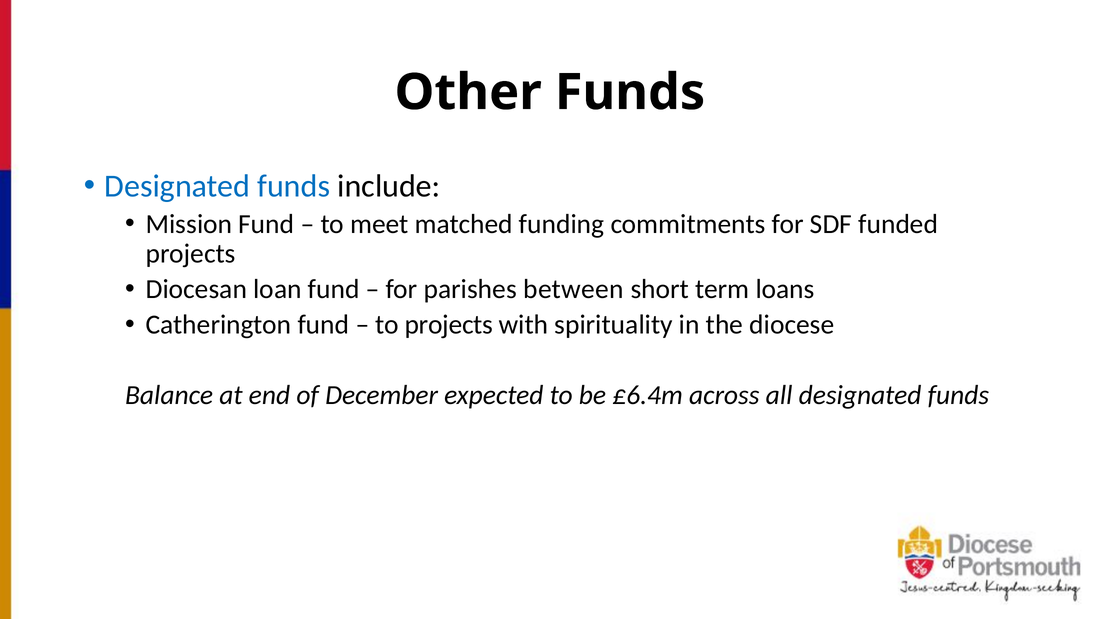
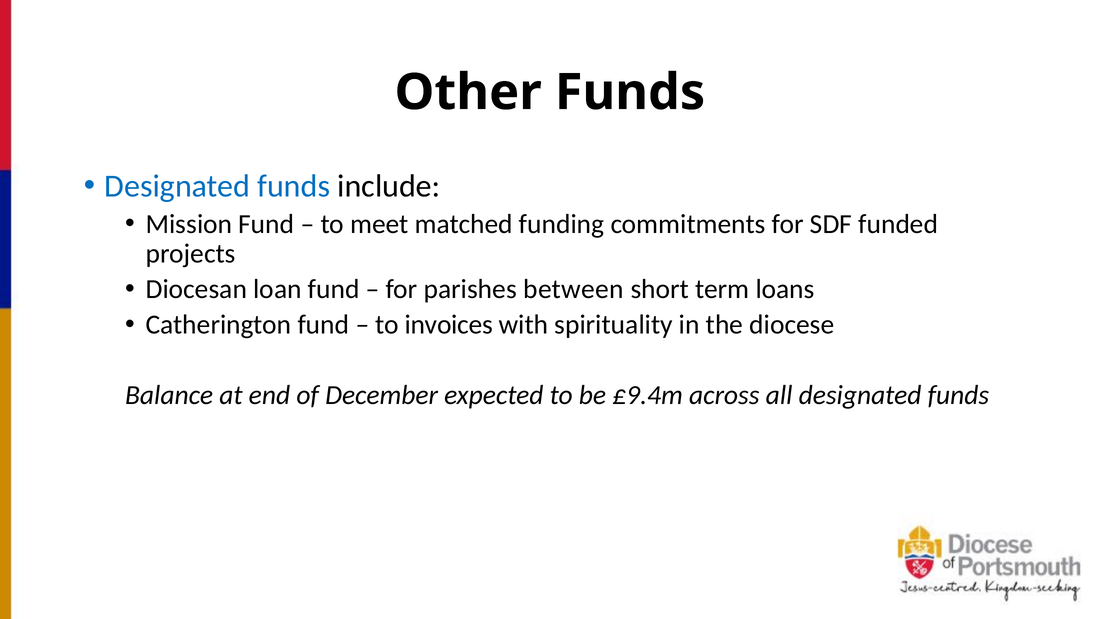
to projects: projects -> invoices (449, 324)
£6.4m: £6.4m -> £9.4m (648, 395)
